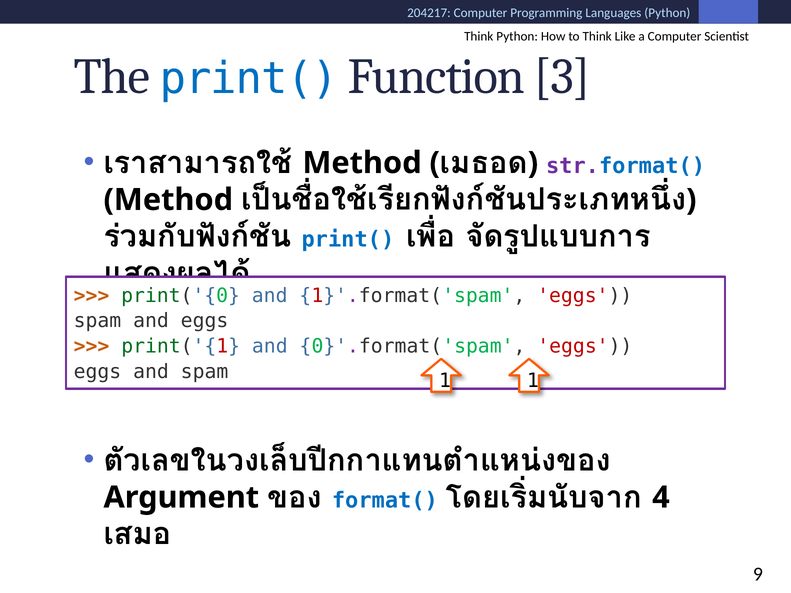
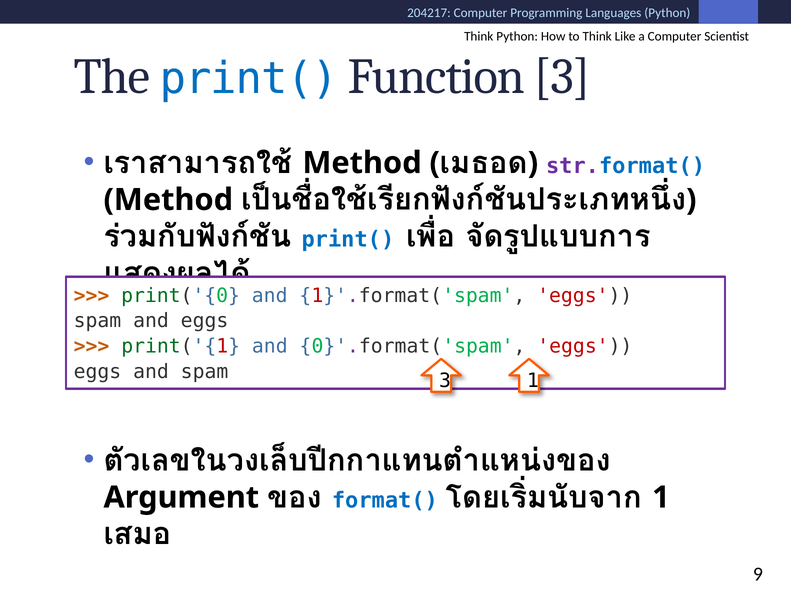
spam 1: 1 -> 3 (445, 381)
4: 4 -> 1 (661, 498)
